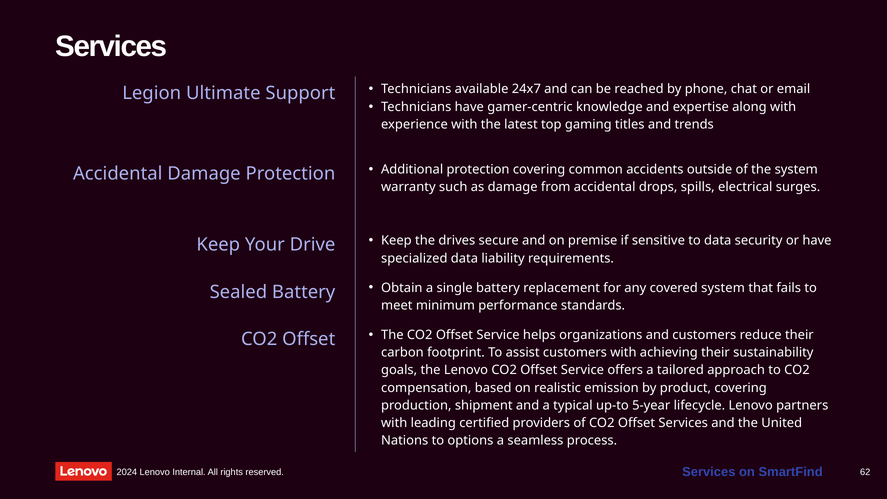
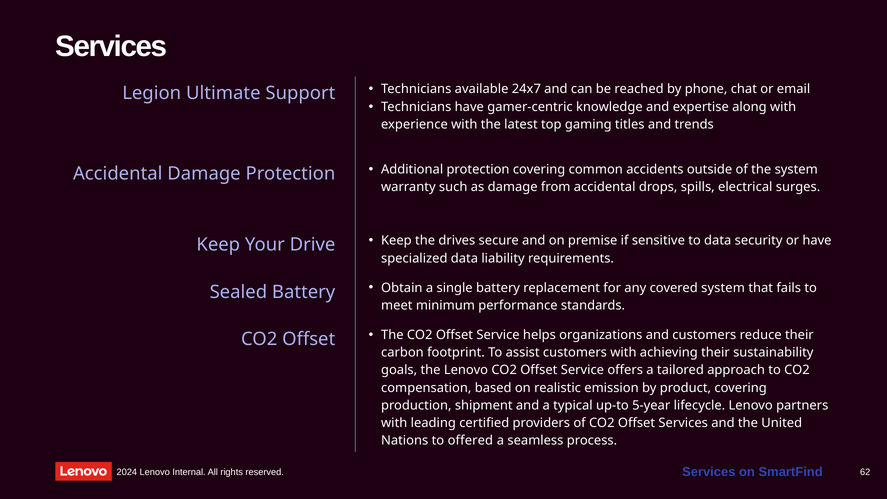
options: options -> offered (470, 441)
